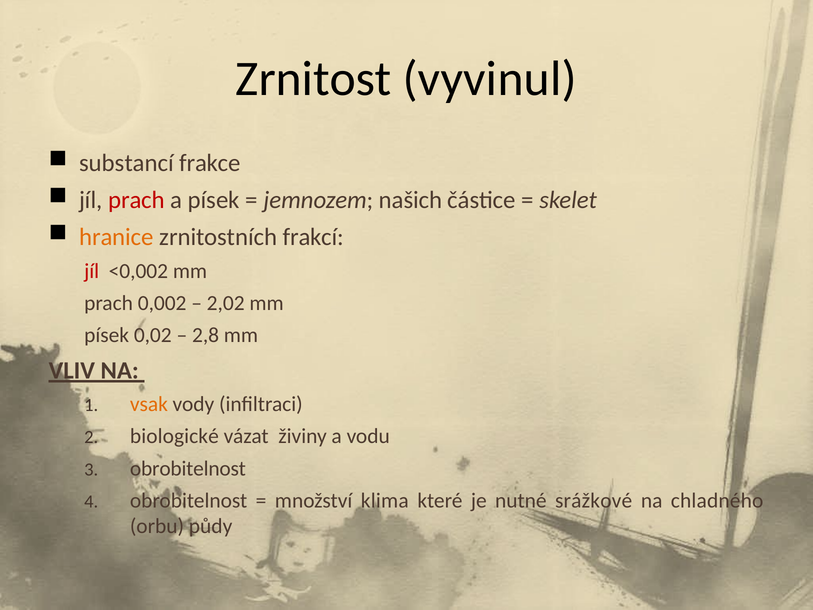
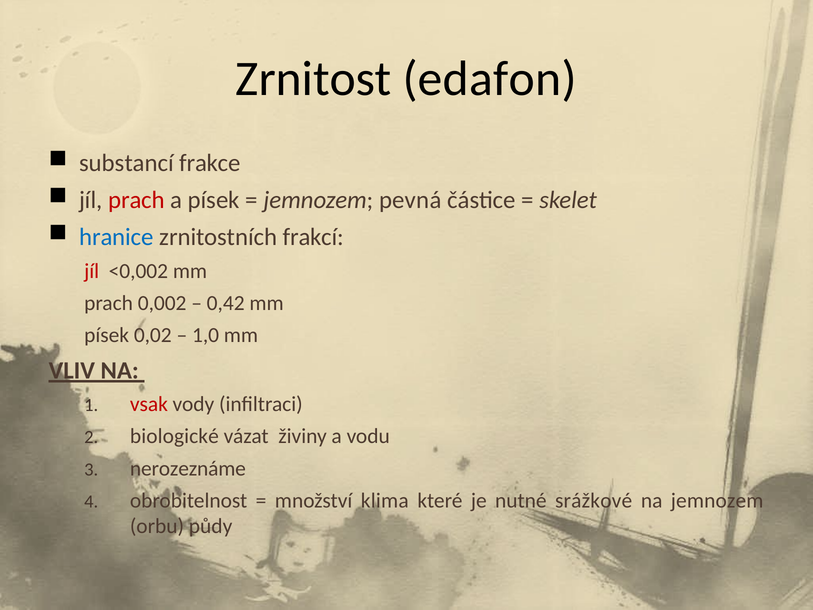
vyvinul: vyvinul -> edafon (490, 79)
našich: našich -> pevná (410, 200)
hranice colour: orange -> blue (116, 237)
2,02: 2,02 -> 0,42 (226, 303)
2,8: 2,8 -> 1,0 (206, 335)
vsak colour: orange -> red (149, 404)
obrobitelnost: obrobitelnost -> nerozeznáme (188, 468)
na chladného: chladného -> jemnozem (717, 500)
